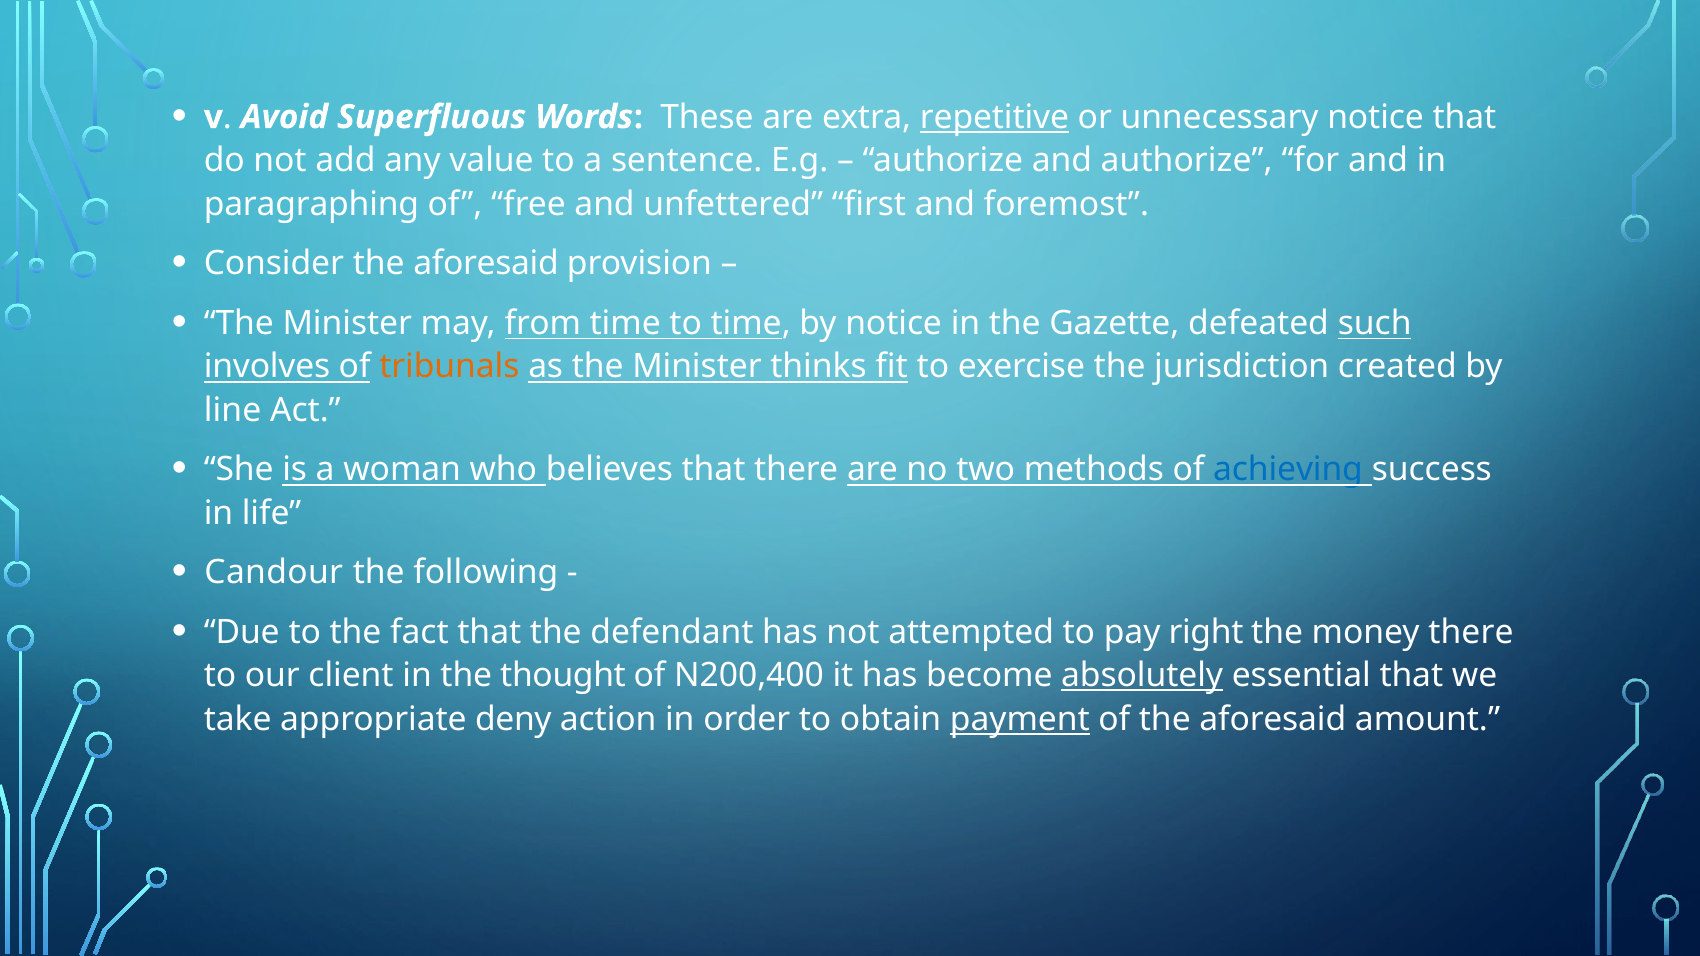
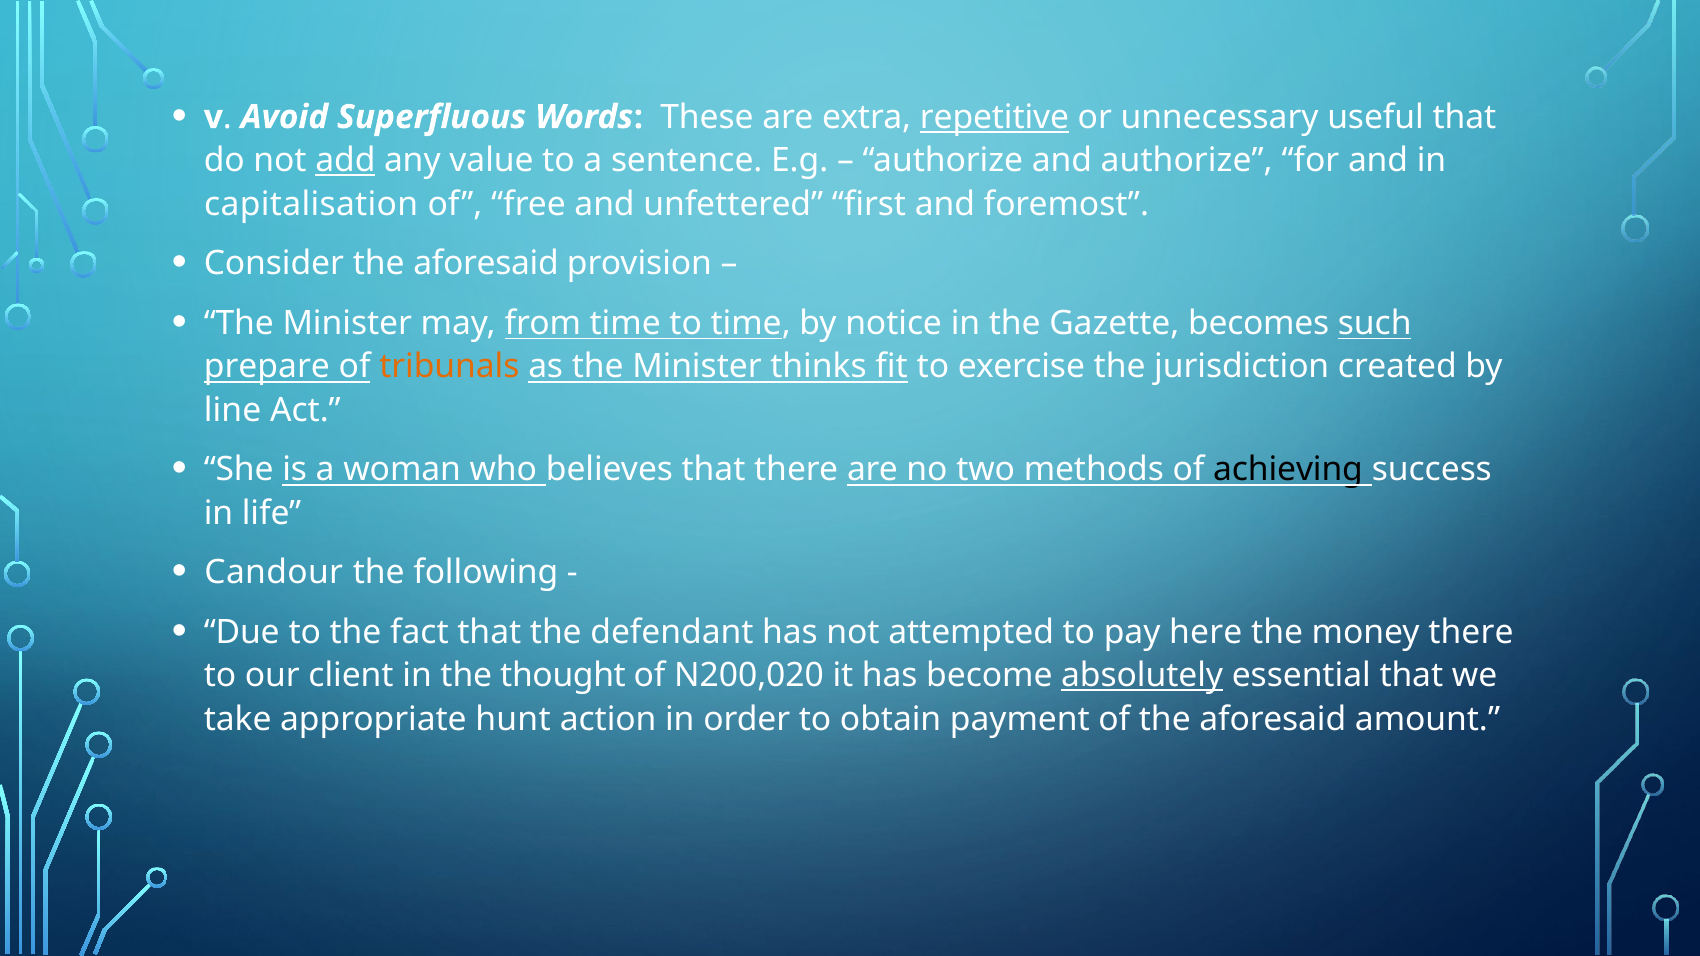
unnecessary notice: notice -> useful (1376, 117)
add underline: none -> present (345, 161)
paragraphing: paragraphing -> capitalisation (311, 204)
defeated: defeated -> becomes (1259, 323)
involves: involves -> prepare (267, 367)
achieving colour: blue -> black (1288, 470)
right: right -> here (1206, 632)
N200,400: N200,400 -> N200,020 (749, 676)
deny: deny -> hunt (513, 720)
payment underline: present -> none (1020, 720)
